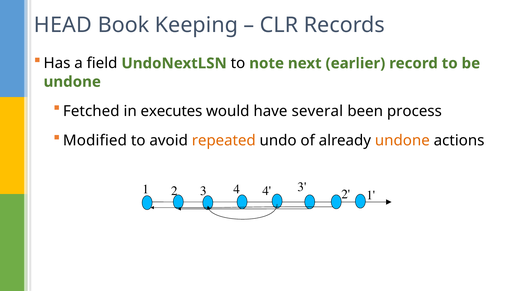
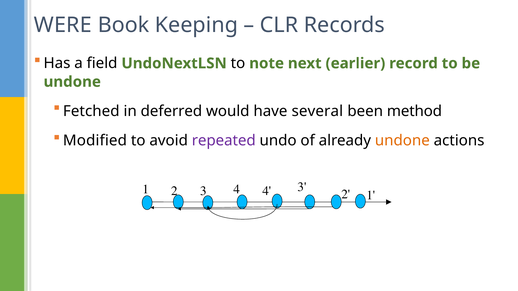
HEAD: HEAD -> WERE (63, 25)
executes: executes -> deferred (171, 111)
process: process -> method (414, 111)
repeated colour: orange -> purple (224, 141)
